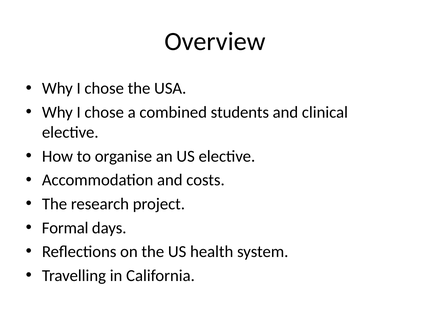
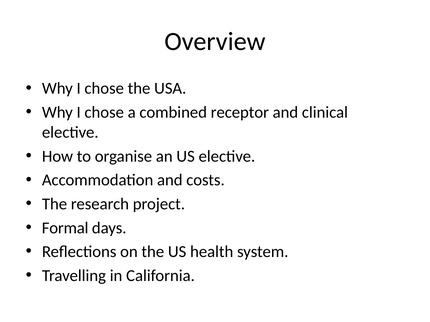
students: students -> receptor (240, 113)
